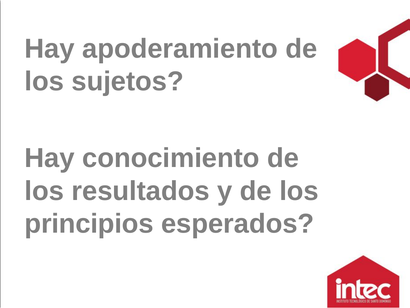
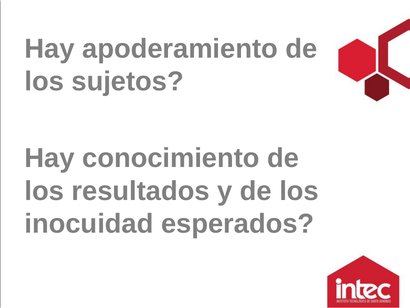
principios: principios -> inocuidad (89, 224)
